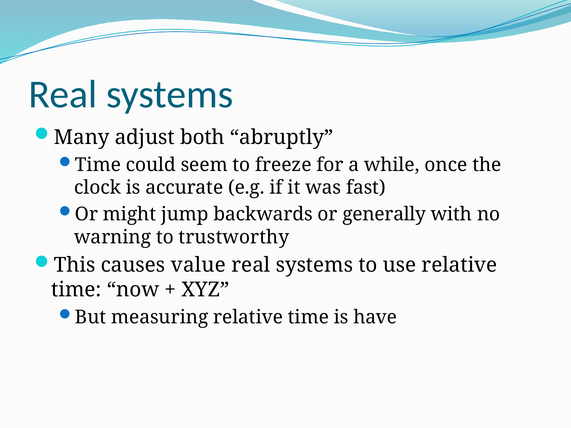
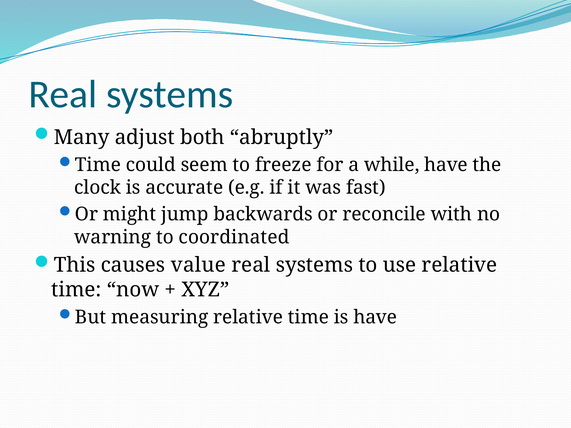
while once: once -> have (446, 165)
generally: generally -> reconcile (384, 214)
trustworthy: trustworthy -> coordinated (234, 237)
